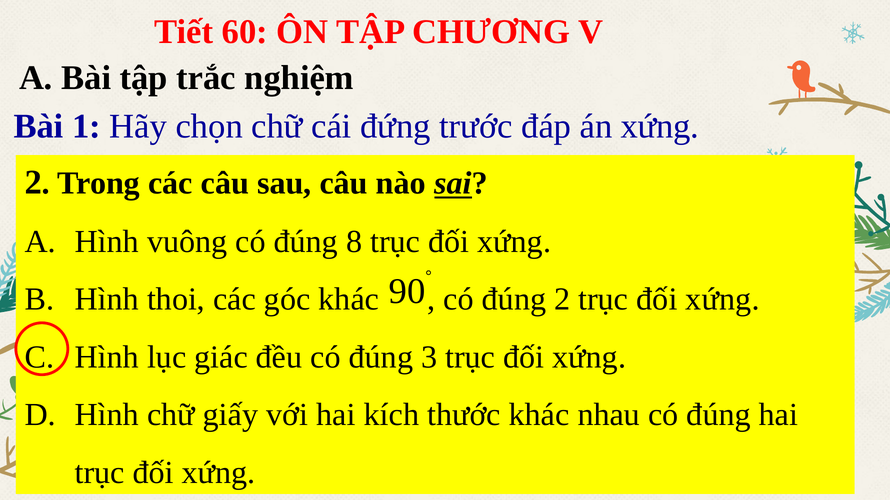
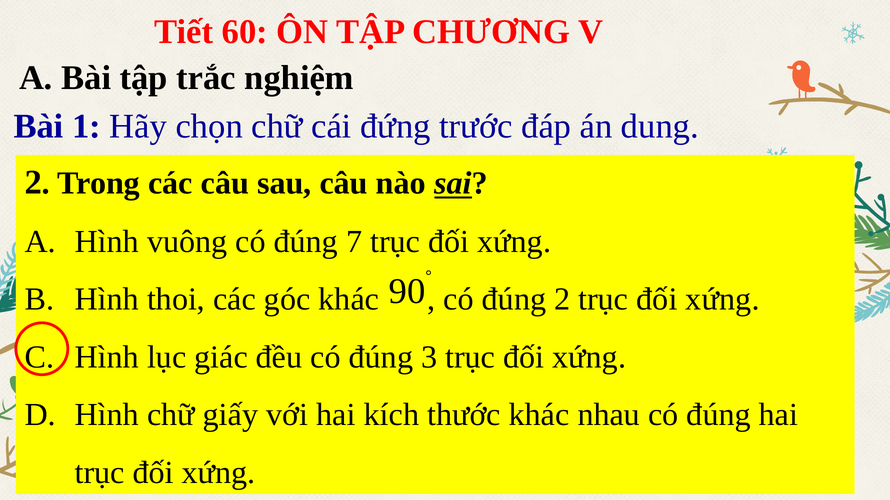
án xứng: xứng -> dung (660, 126)
8: 8 -> 7 (354, 242)
